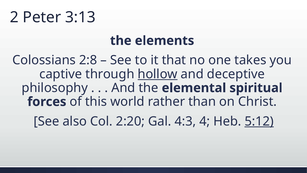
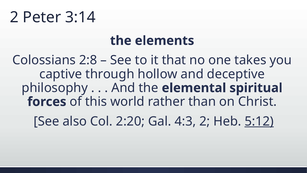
3:13: 3:13 -> 3:14 (80, 17)
hollow underline: present -> none (158, 74)
4:3 4: 4 -> 2 (205, 121)
